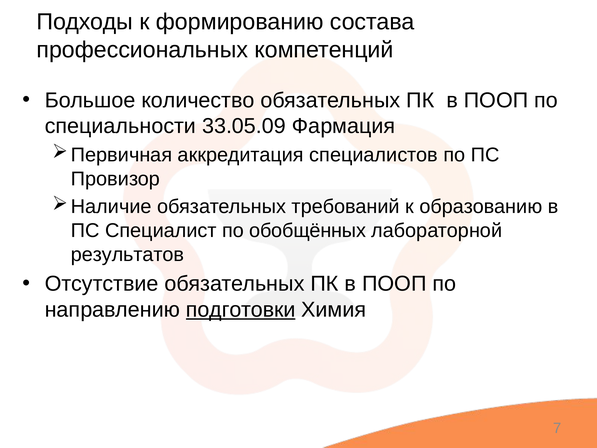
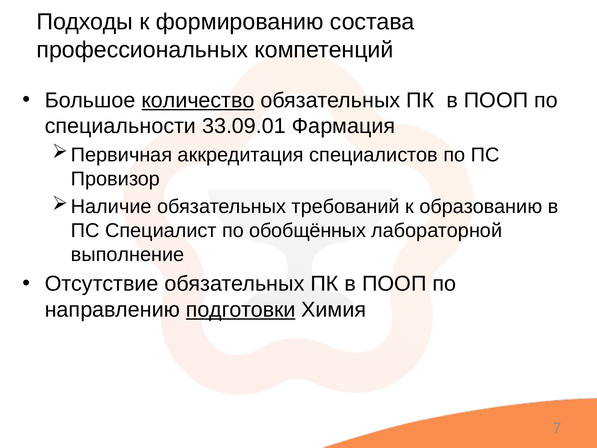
количество underline: none -> present (198, 100)
33.05.09: 33.05.09 -> 33.09.01 (244, 126)
результатов: результатов -> выполнение (128, 254)
